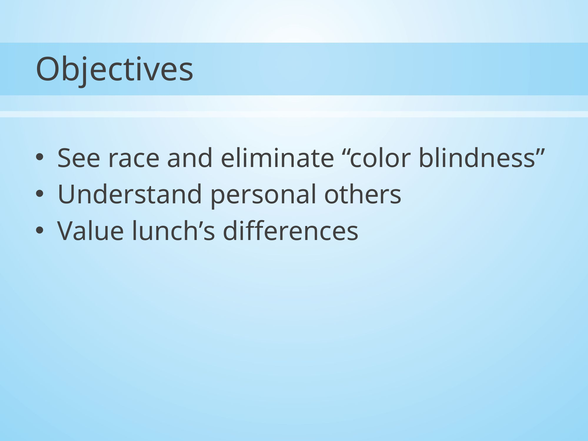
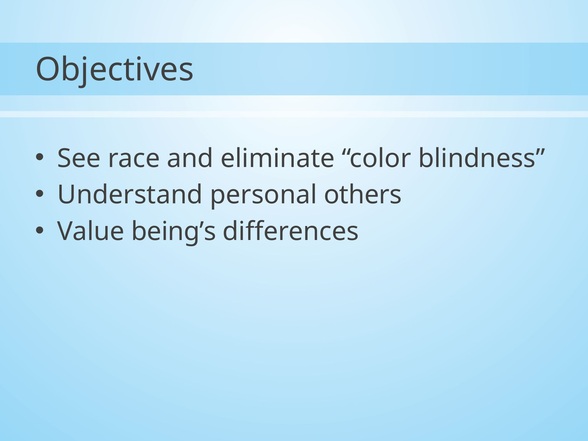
lunch’s: lunch’s -> being’s (174, 232)
